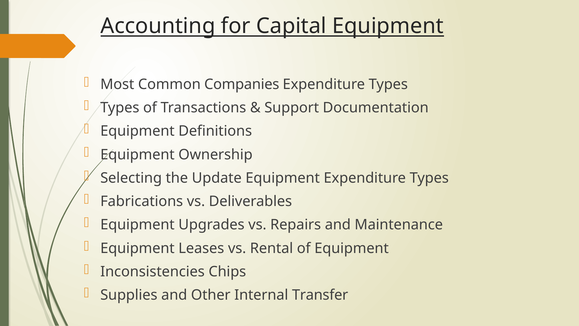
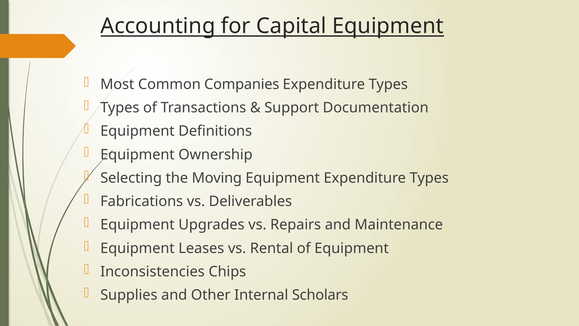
Update: Update -> Moving (217, 178)
Transfer: Transfer -> Scholars (320, 295)
